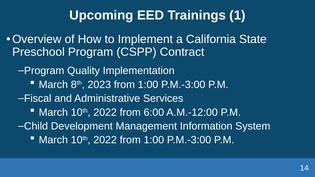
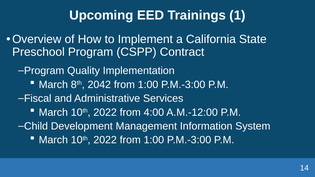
2023: 2023 -> 2042 (99, 85)
6:00: 6:00 -> 4:00 (154, 112)
